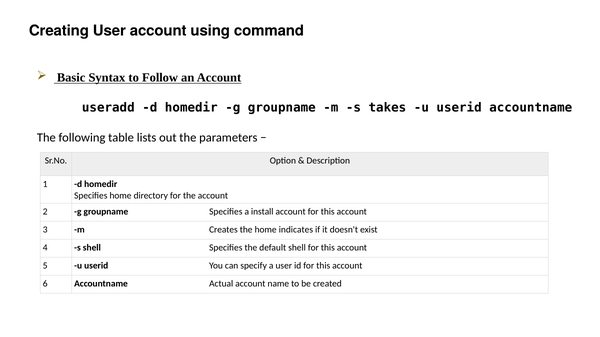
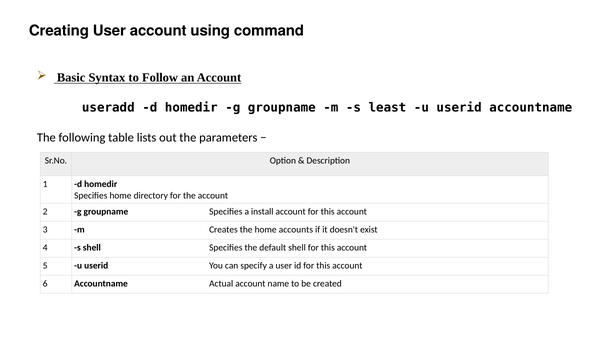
takes: takes -> least (387, 108)
indicates: indicates -> accounts (296, 230)
